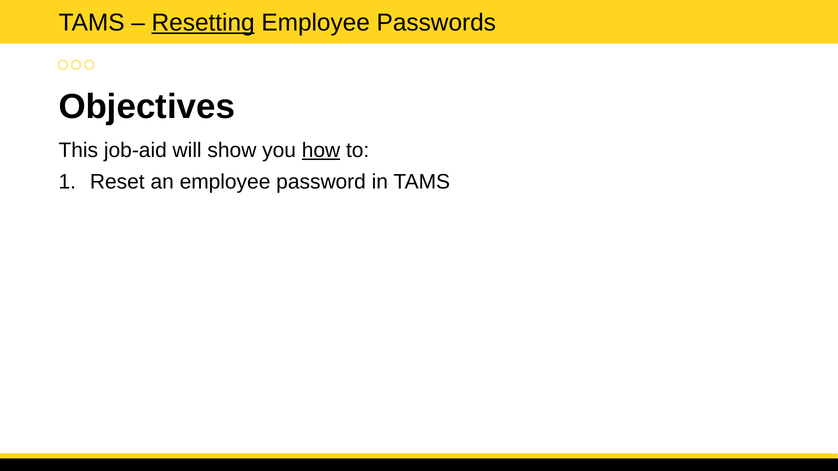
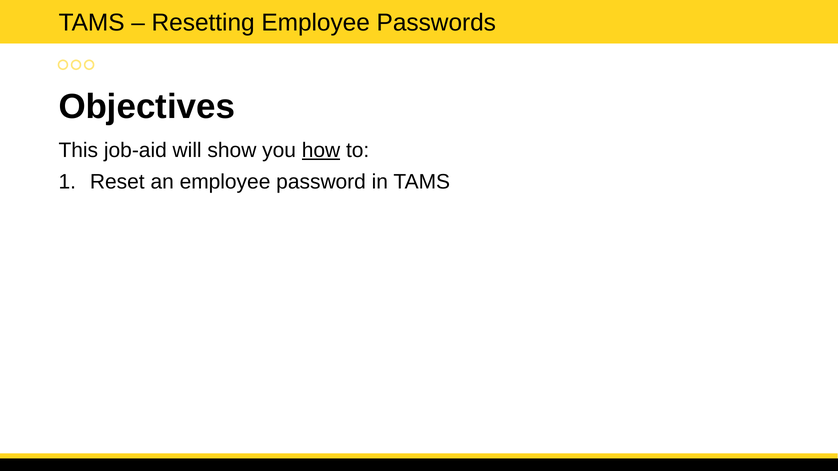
Resetting underline: present -> none (203, 23)
